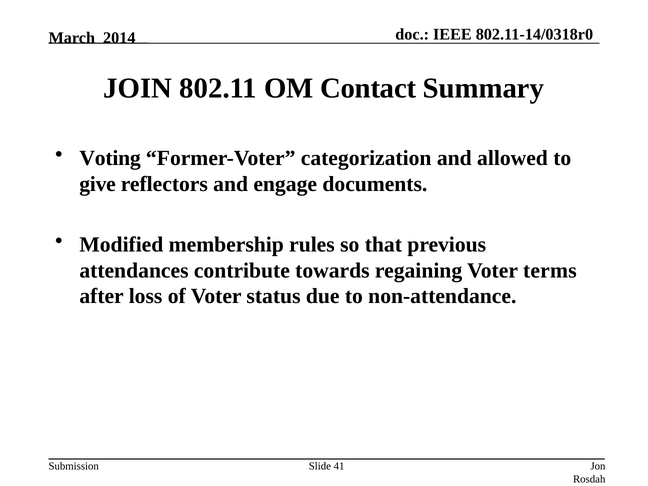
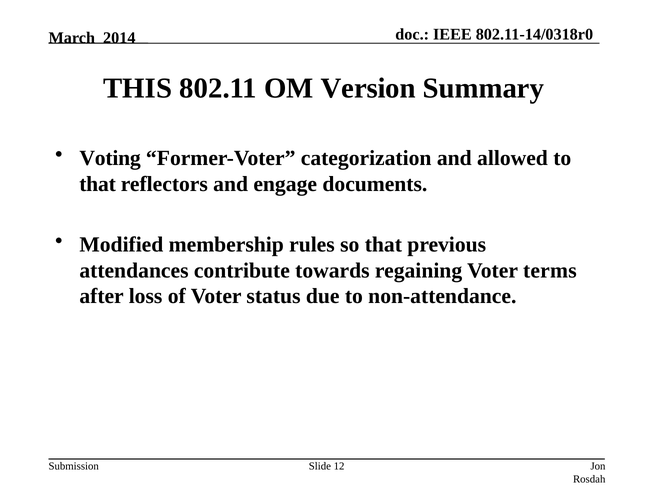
JOIN: JOIN -> THIS (138, 88)
Contact: Contact -> Version (368, 88)
give: give -> that (98, 184)
41: 41 -> 12 (339, 466)
